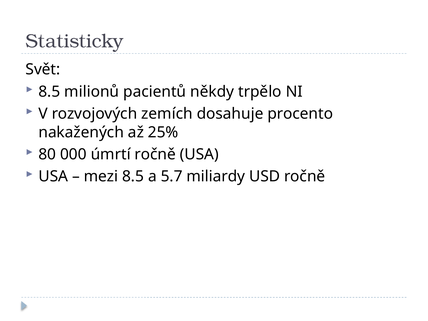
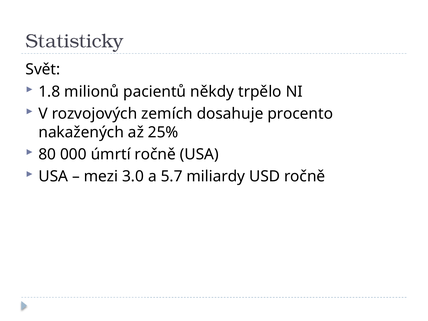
8.5: 8.5 -> 1.8 (49, 92)
mezi 8.5: 8.5 -> 3.0 (133, 176)
